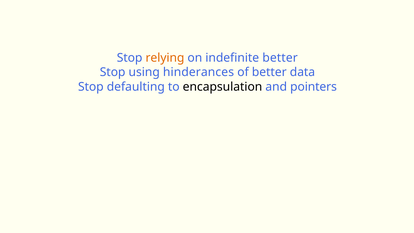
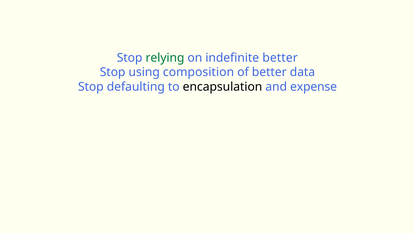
relying colour: orange -> green (165, 58)
hinderances: hinderances -> composition (199, 72)
pointers: pointers -> expense (314, 87)
